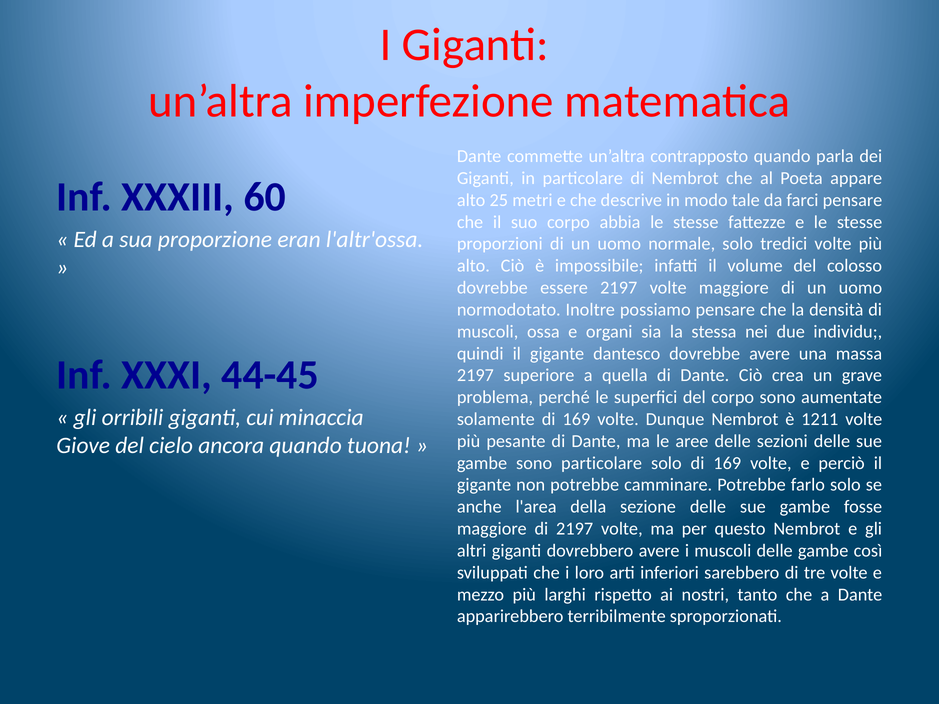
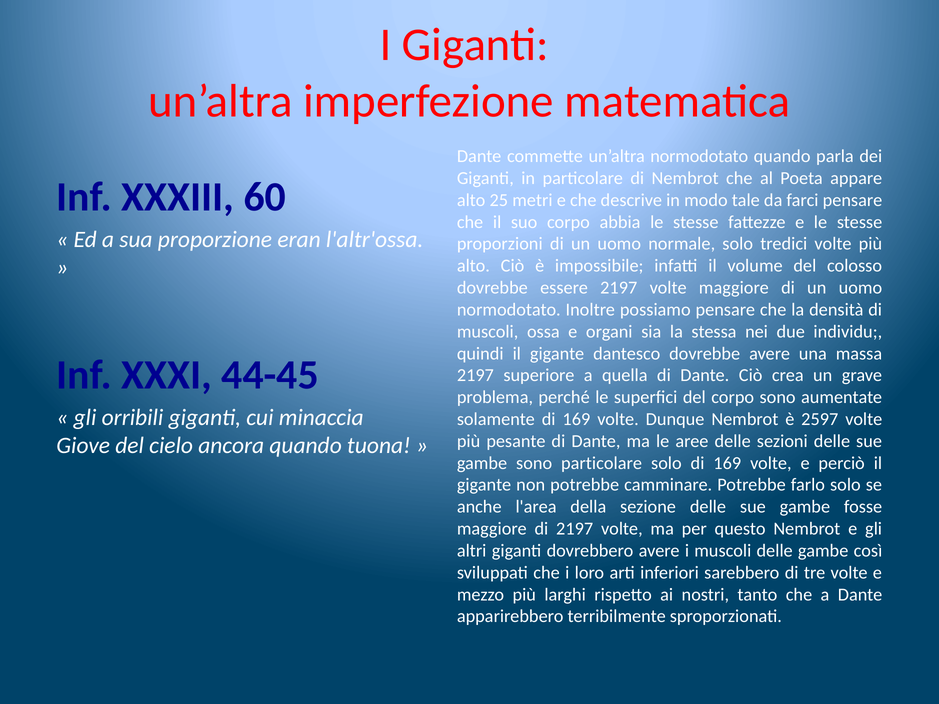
un’altra contrapposto: contrapposto -> normodotato (699, 156)
1211: 1211 -> 2597 (820, 419)
